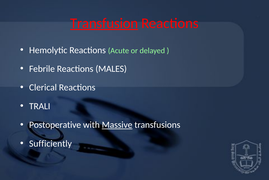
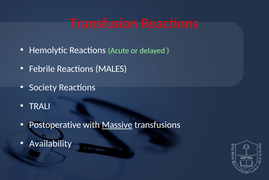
Transfusion underline: present -> none (104, 23)
Clerical: Clerical -> Society (43, 87)
Sufficiently: Sufficiently -> Availability (50, 143)
